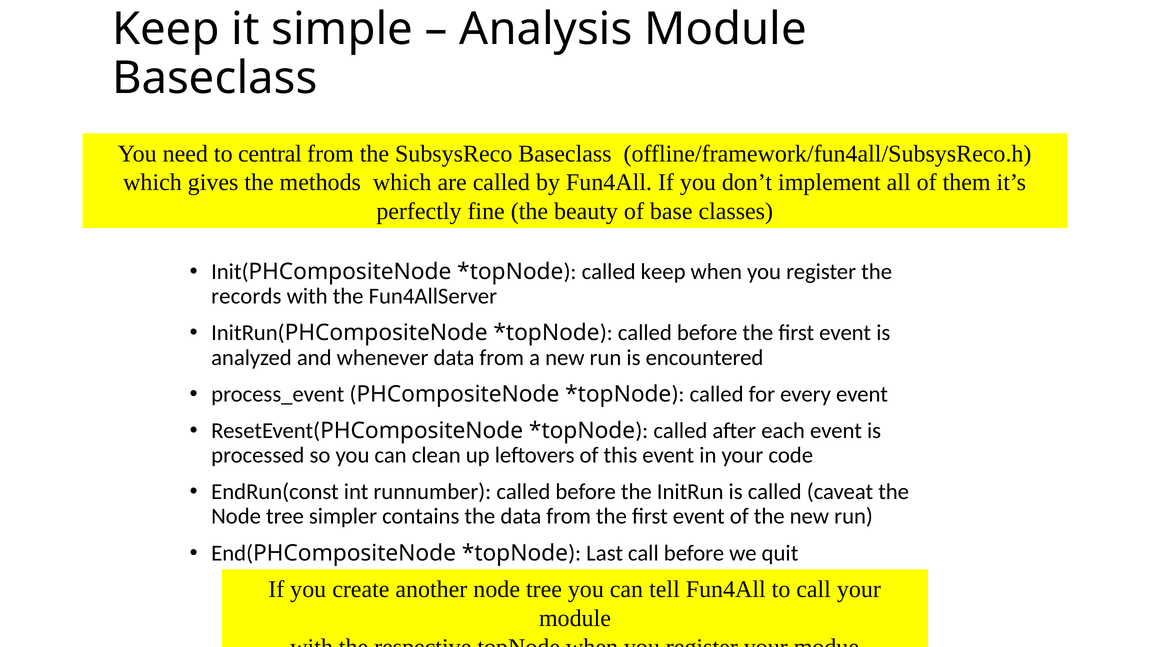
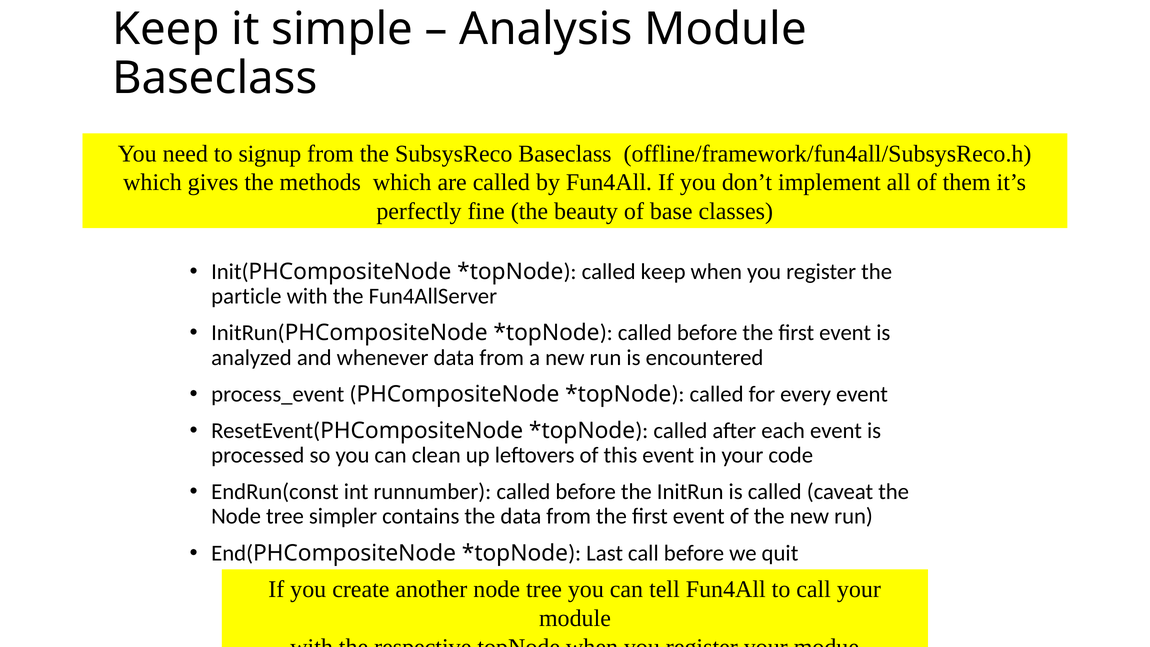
central: central -> signup (270, 154)
records: records -> particle (246, 296)
